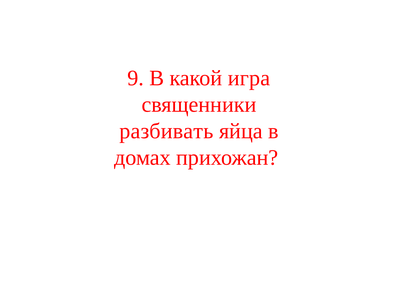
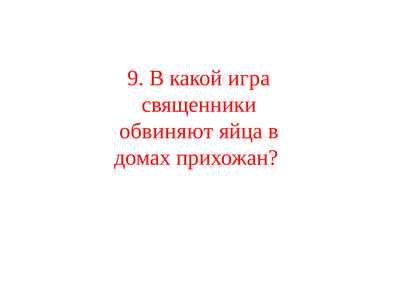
разбивать: разбивать -> обвиняют (166, 131)
